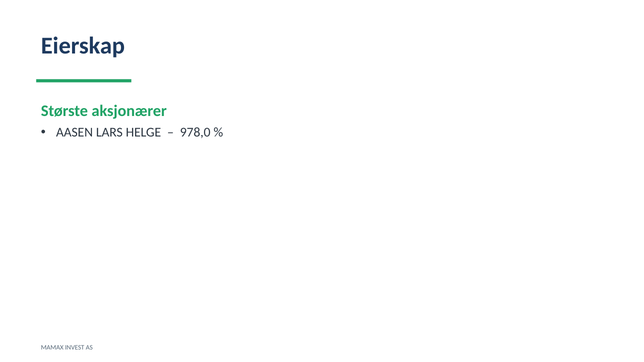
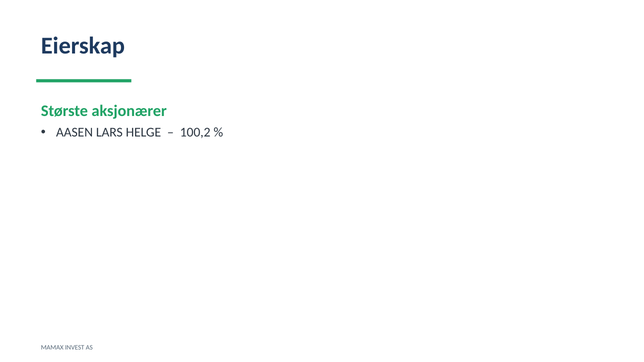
978,0: 978,0 -> 100,2 (195, 132)
